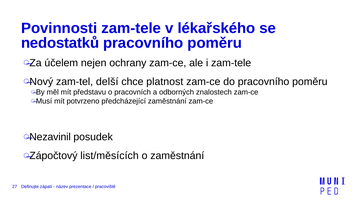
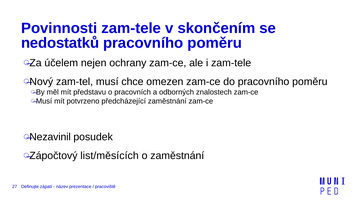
lékařského: lékařského -> skončením (216, 28)
delší: delší -> musí (107, 82)
platnost: platnost -> omezen (165, 82)
